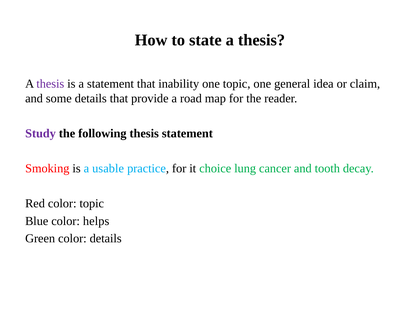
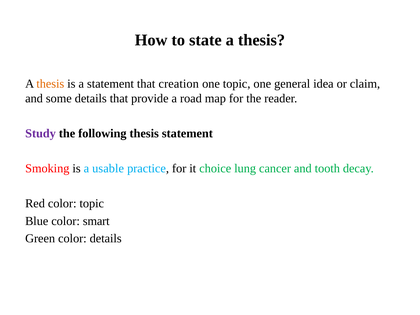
thesis colour: purple -> orange (50, 84)
inability: inability -> creation (179, 84)
helps: helps -> smart (96, 221)
